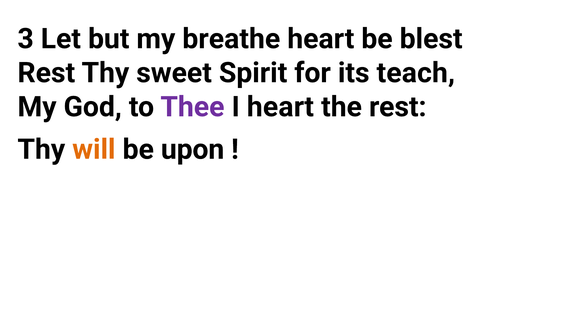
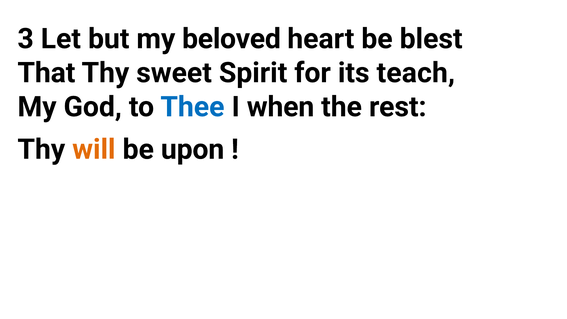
breathe: breathe -> beloved (231, 39)
Rest: Rest -> That (46, 73)
Thee colour: purple -> blue (192, 107)
I heart: heart -> when (281, 107)
